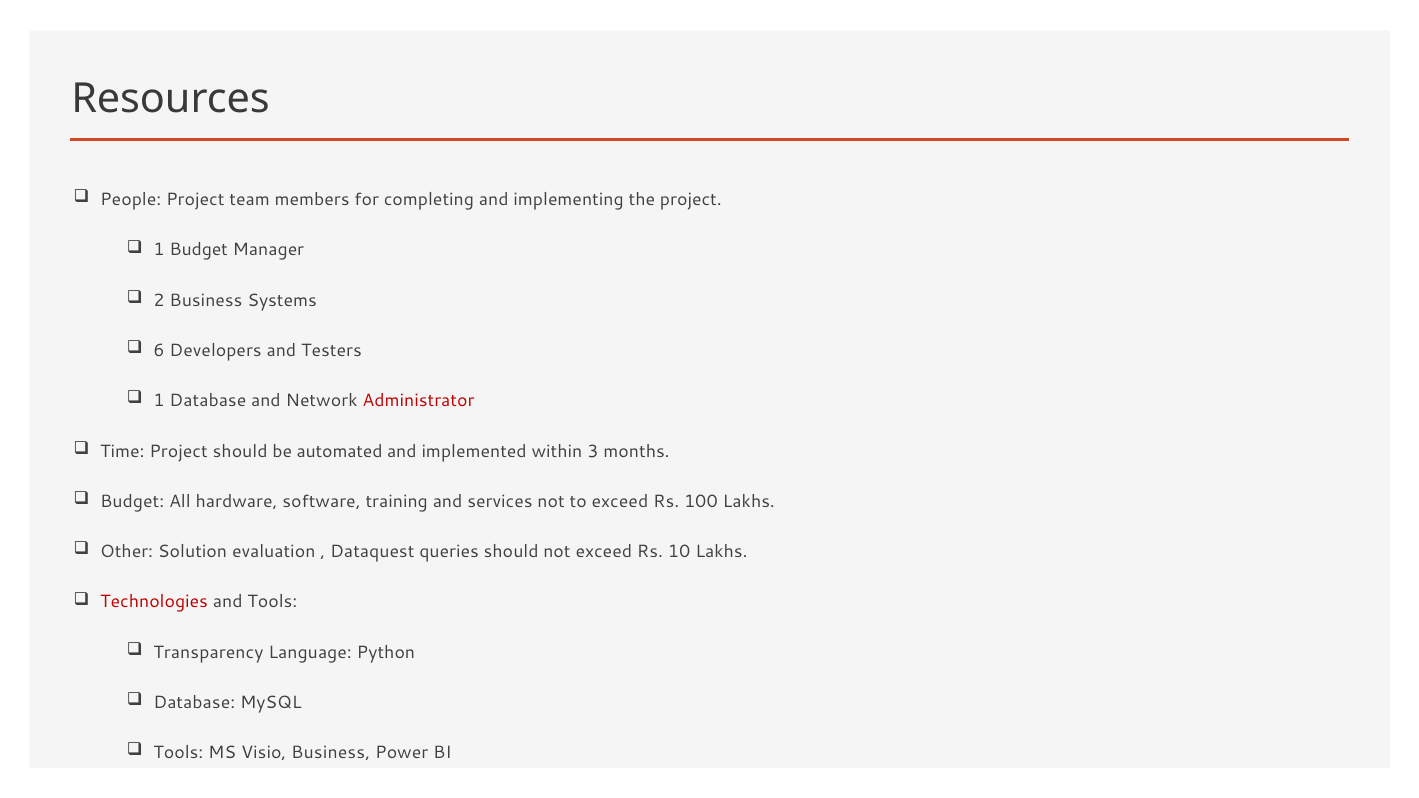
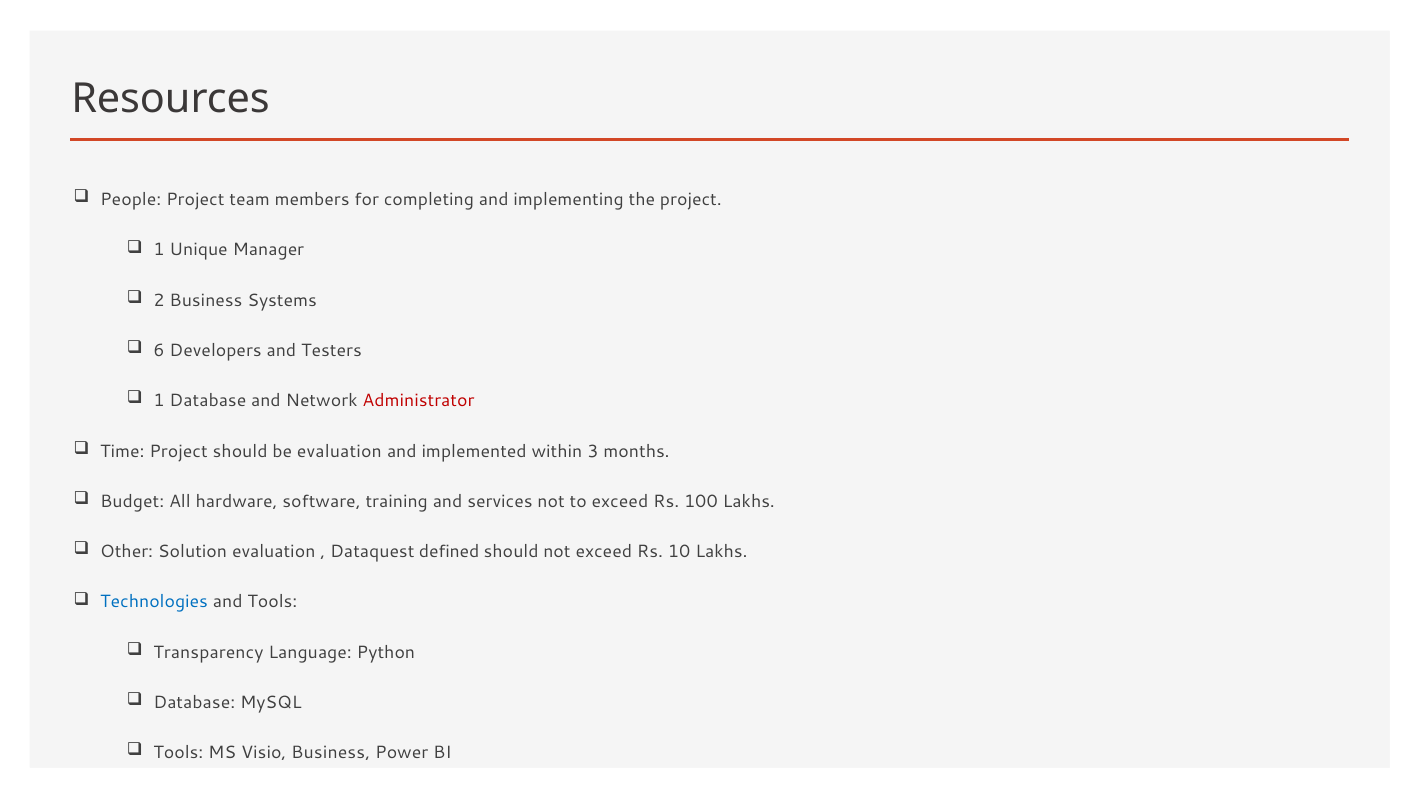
1 Budget: Budget -> Unique (199, 250)
be automated: automated -> evaluation (339, 451)
queries: queries -> defined (449, 552)
Technologies colour: red -> blue (154, 602)
